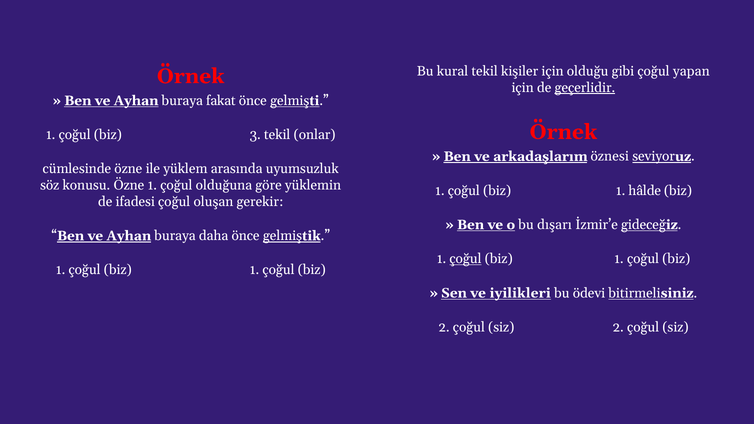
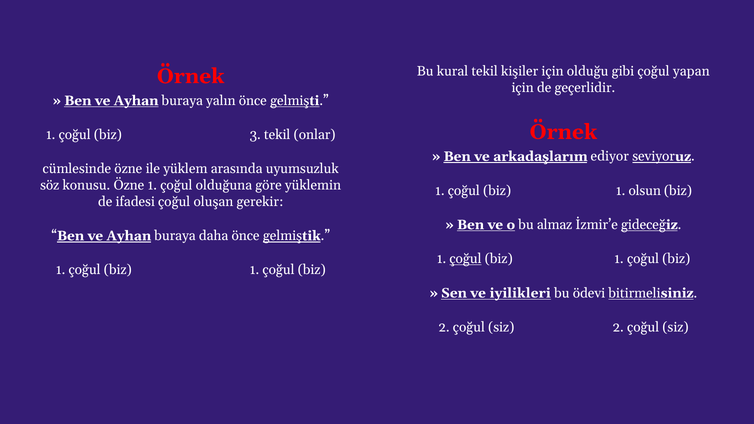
geçerlidir underline: present -> none (585, 88)
fakat: fakat -> yalın (221, 101)
öznesi: öznesi -> ediyor (610, 156)
hâlde: hâlde -> olsun (645, 191)
dışarı: dışarı -> almaz (555, 225)
